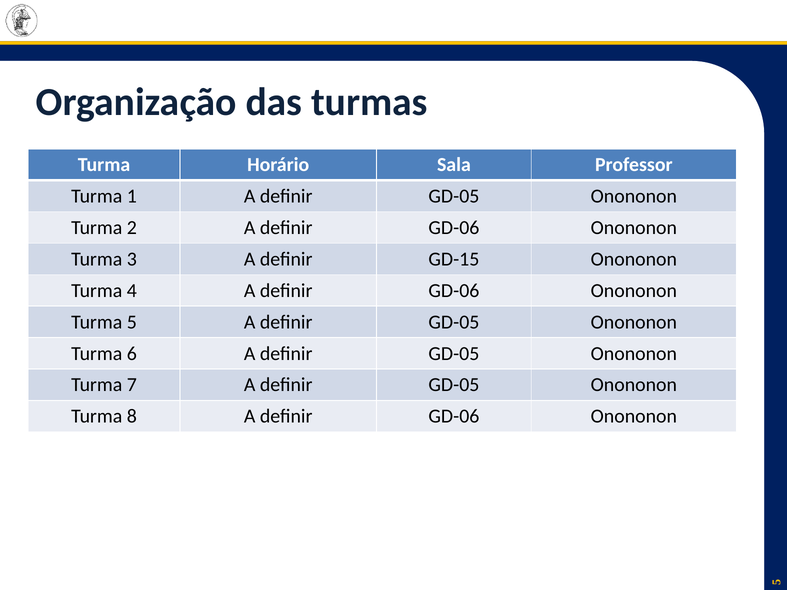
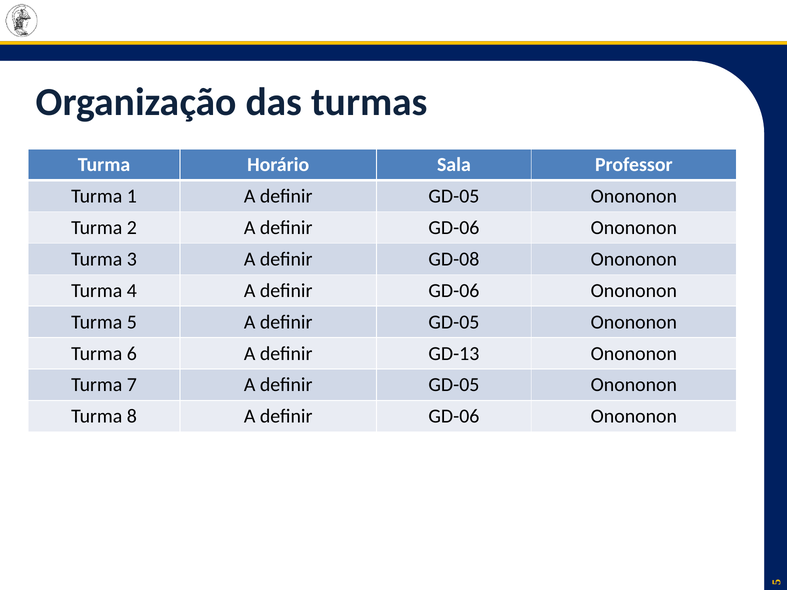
GD-15: GD-15 -> GD-08 (454, 259)
6 A definir GD-05: GD-05 -> GD-13 (454, 354)
